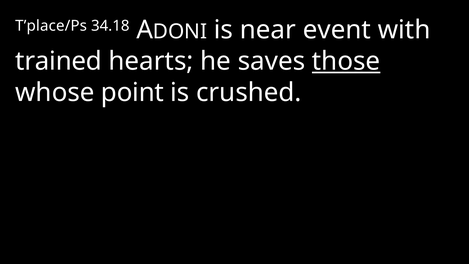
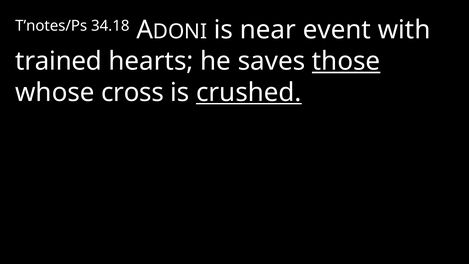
T’place/Ps: T’place/Ps -> T’notes/Ps (51, 26)
point: point -> cross (132, 92)
crushed underline: none -> present (249, 92)
